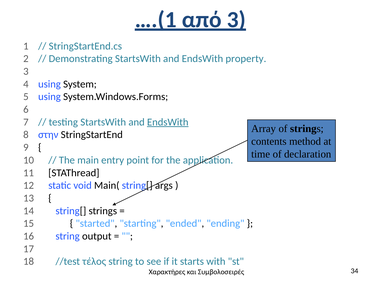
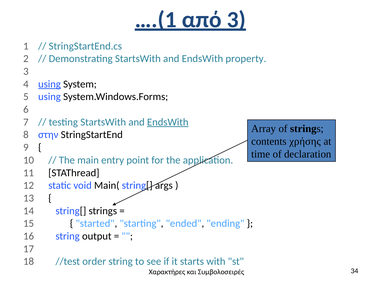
using underline: none -> present (49, 84)
method: method -> χρήσης (305, 142)
τέλος: τέλος -> order (94, 262)
